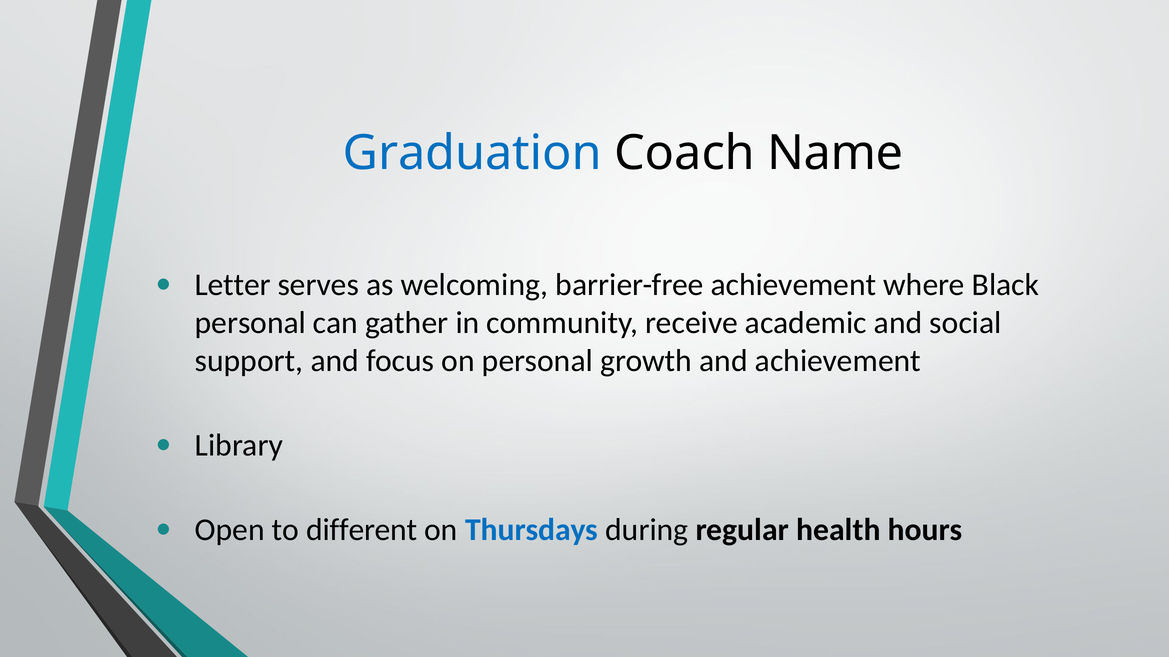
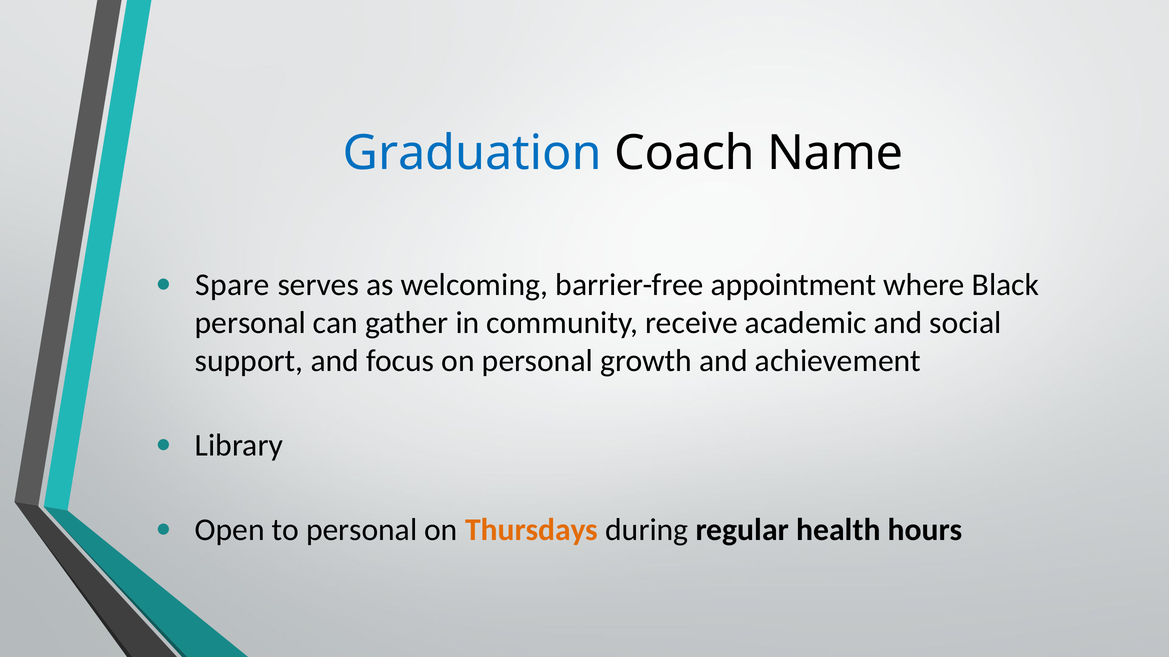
Letter: Letter -> Spare (232, 285)
barrier-free achievement: achievement -> appointment (794, 285)
to different: different -> personal (362, 530)
Thursdays colour: blue -> orange (532, 530)
